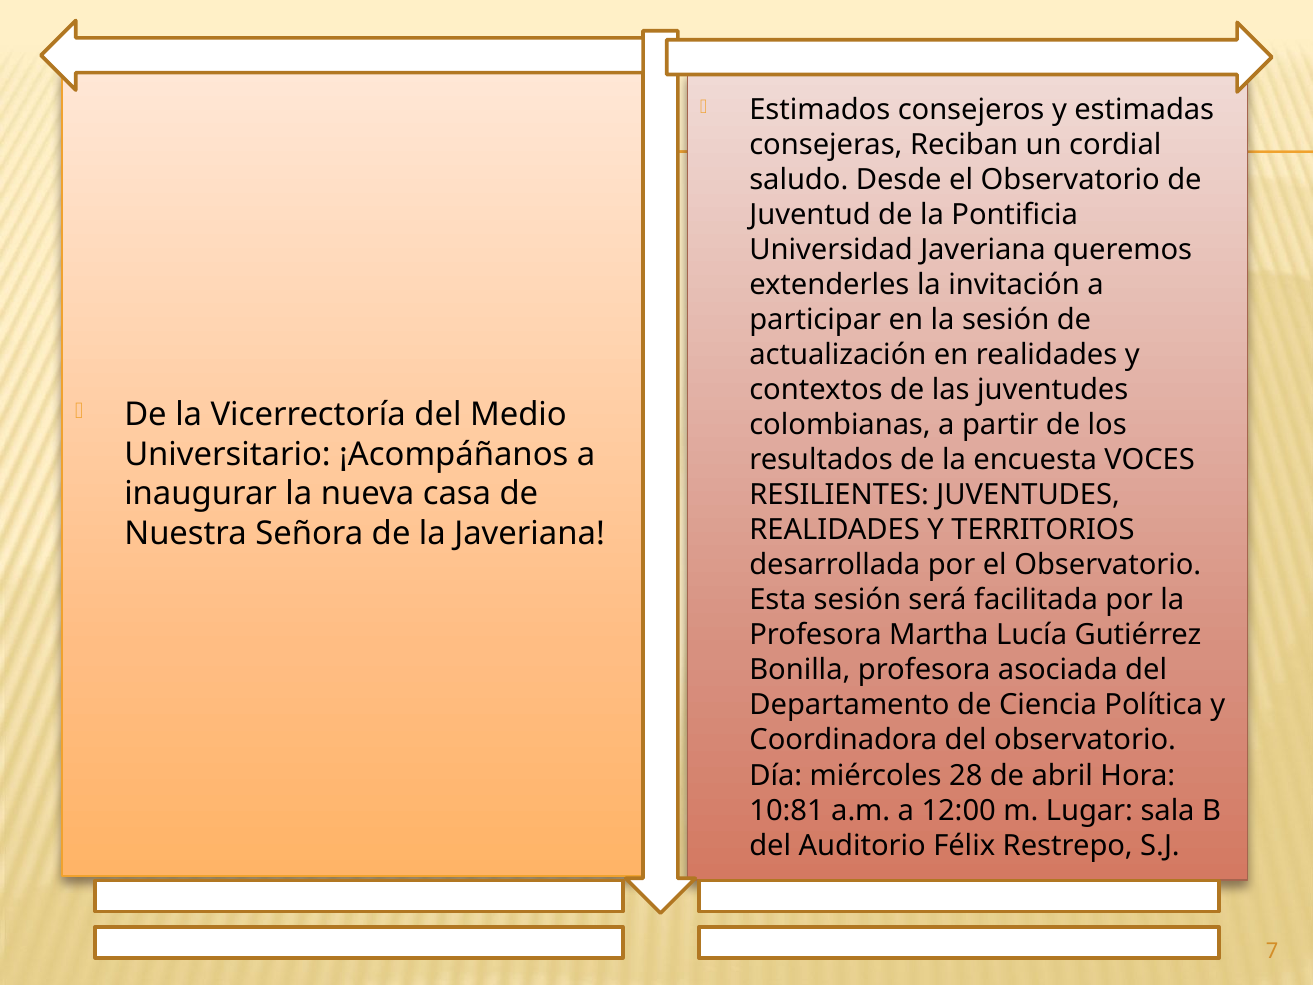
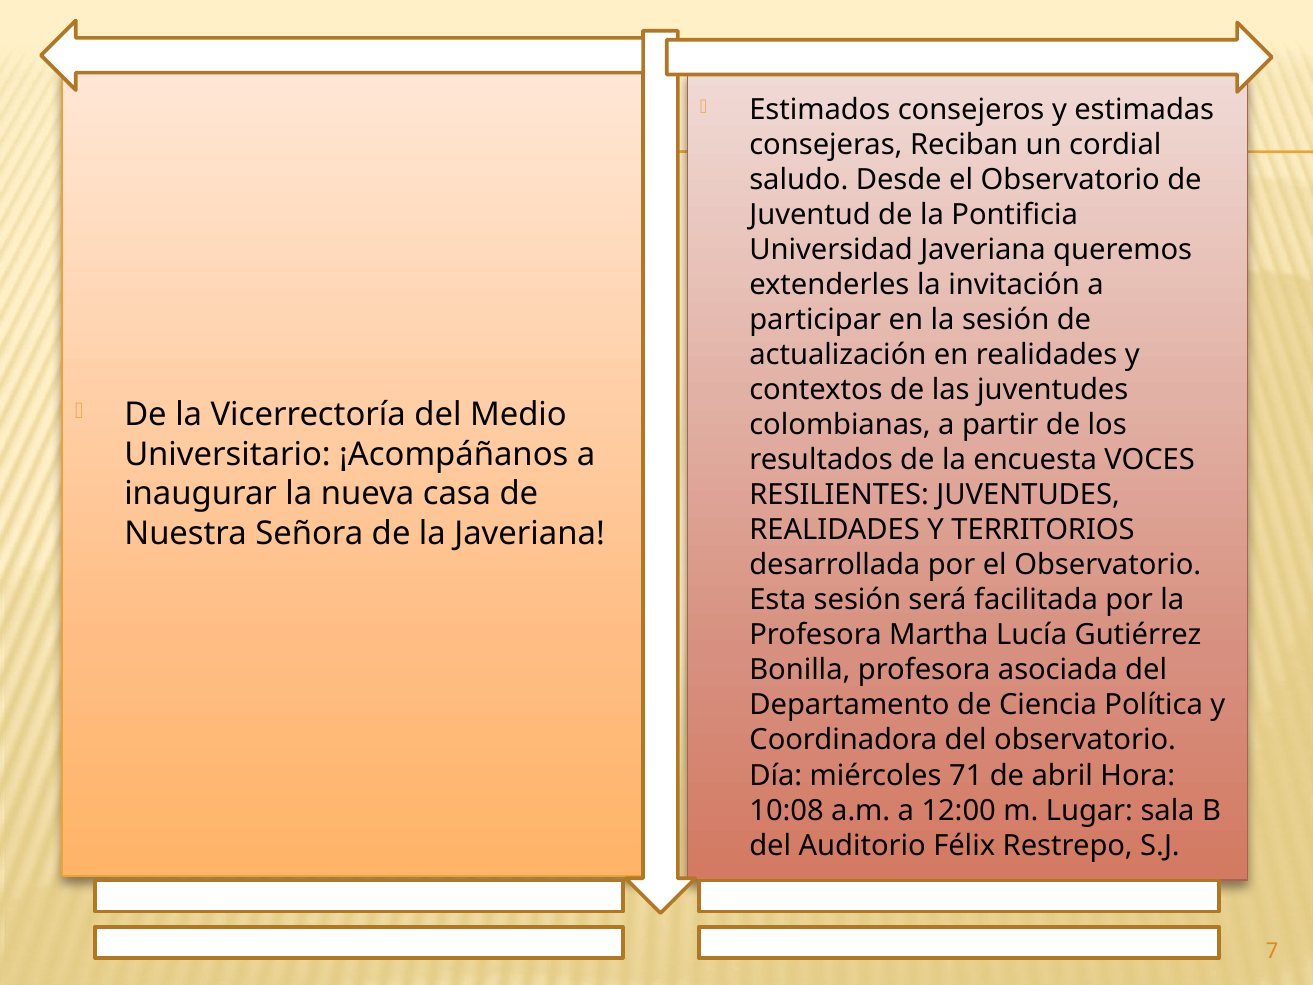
28: 28 -> 71 (966, 775)
10:81: 10:81 -> 10:08 (787, 810)
